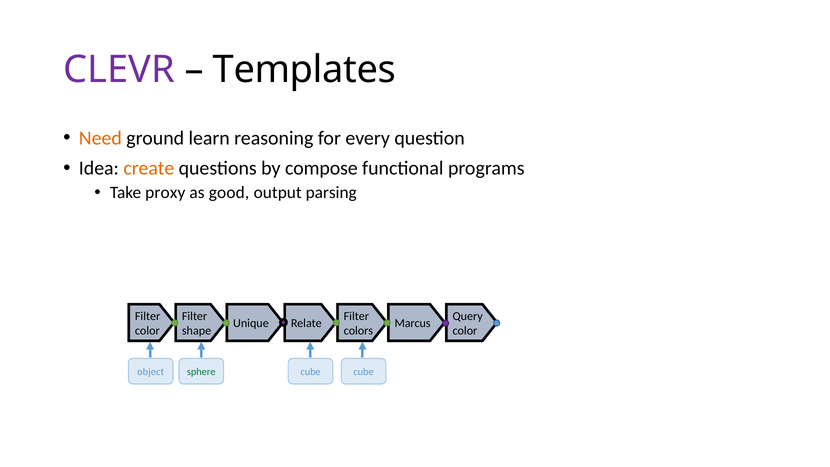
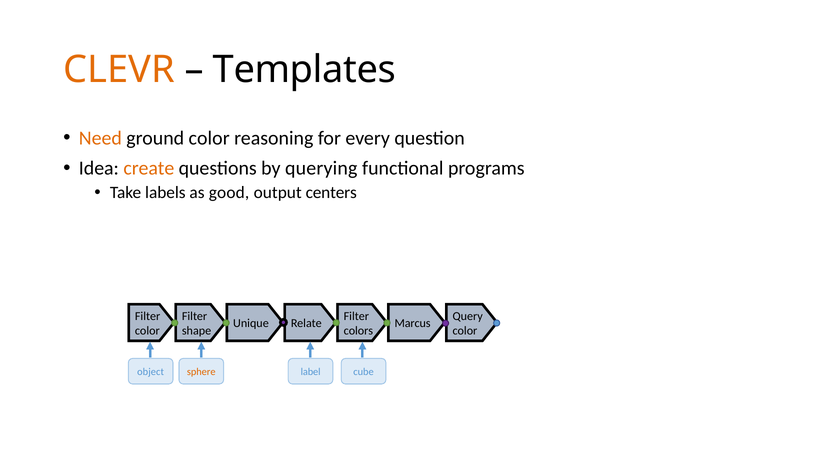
CLEVR colour: purple -> orange (119, 70)
ground learn: learn -> color (209, 138)
compose: compose -> querying (321, 168)
proxy: proxy -> labels (165, 193)
parsing: parsing -> centers (331, 193)
sphere colour: green -> orange (201, 372)
cube: cube -> label (311, 372)
